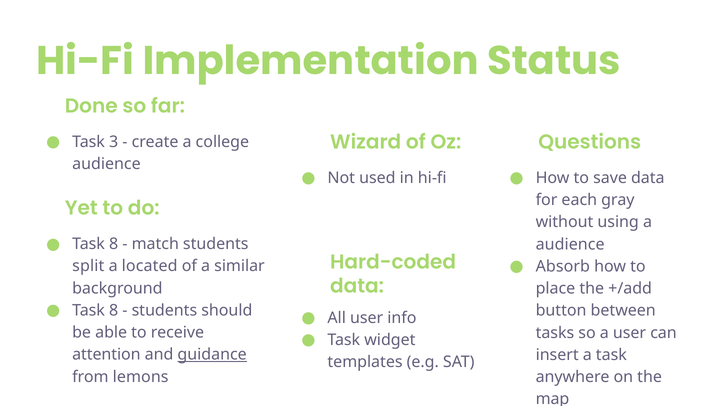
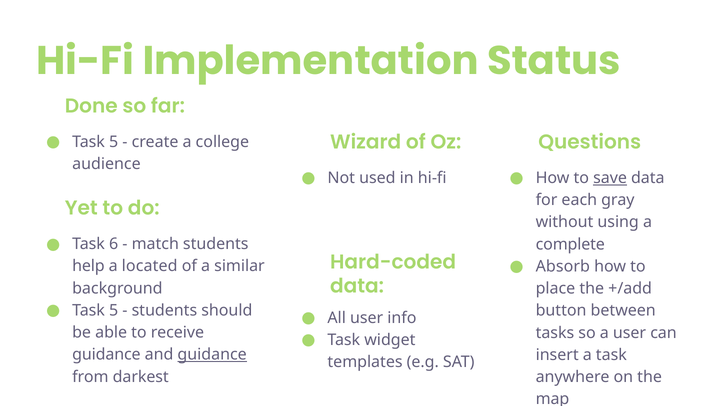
3: 3 -> 5 (114, 142)
save underline: none -> present (610, 178)
8: 8 -> 6 (114, 244)
audience: audience -> complete (570, 244)
split: split -> help (88, 266)
8: 8 -> 5 (114, 311)
attention: attention -> guidance (106, 355)
lemons: lemons -> darkest (141, 377)
